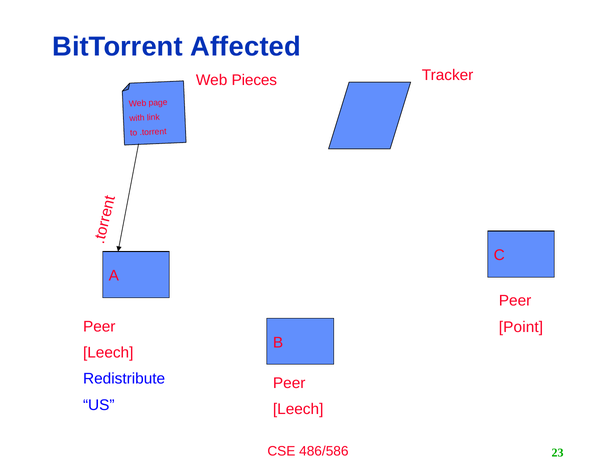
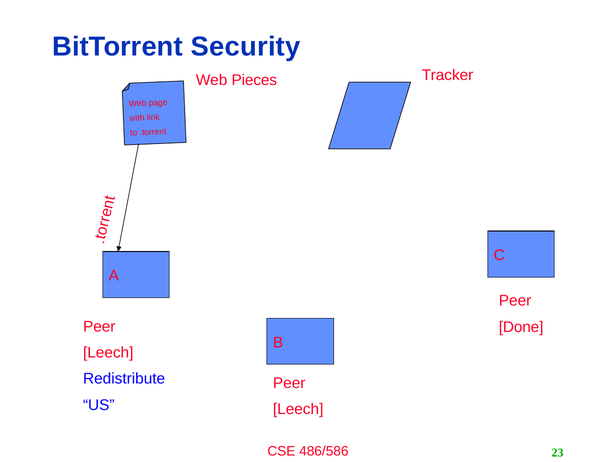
Affected: Affected -> Security (246, 47)
Point: Point -> Done (521, 327)
